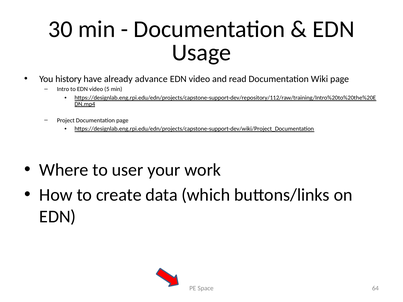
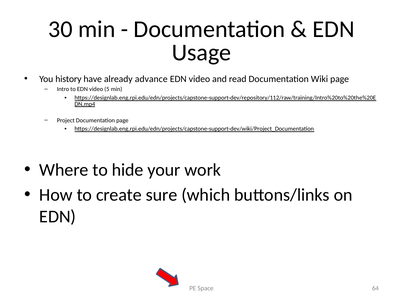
user: user -> hide (128, 170)
data: data -> sure (162, 195)
